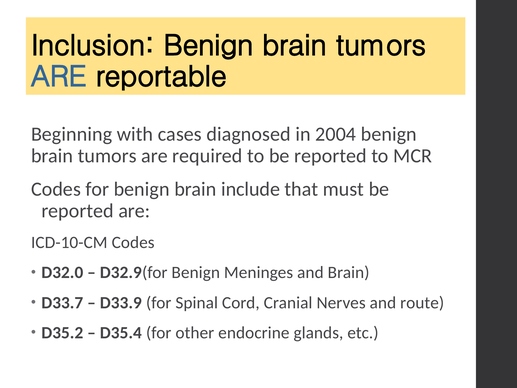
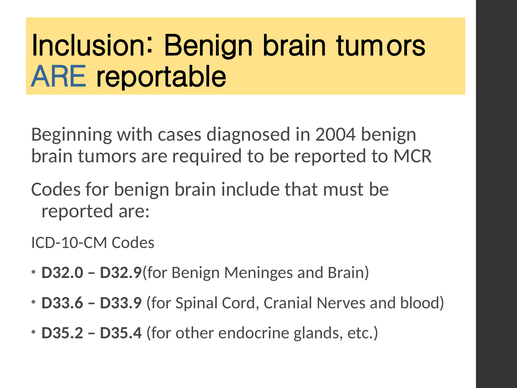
D33.7: D33.7 -> D33.6 (62, 303)
route: route -> blood (422, 303)
